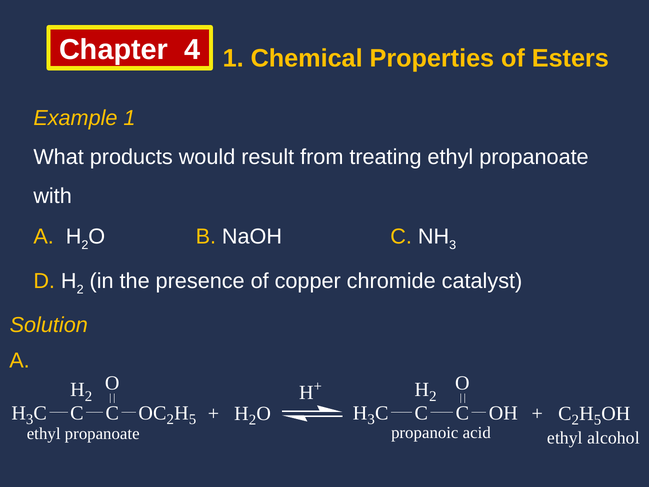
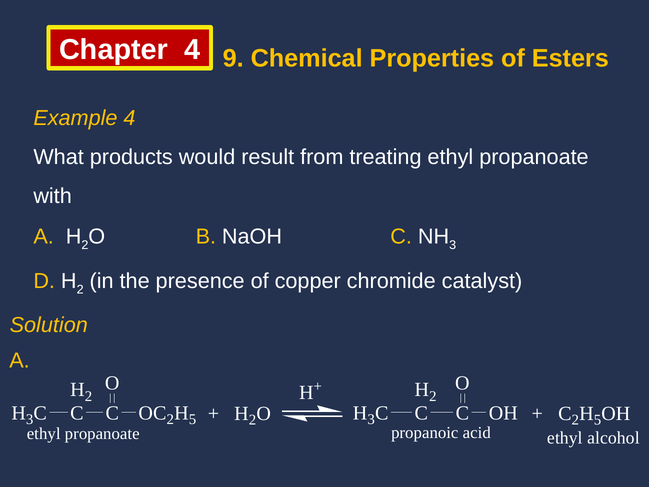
4 1: 1 -> 9 (233, 59)
Example 1: 1 -> 4 (130, 118)
